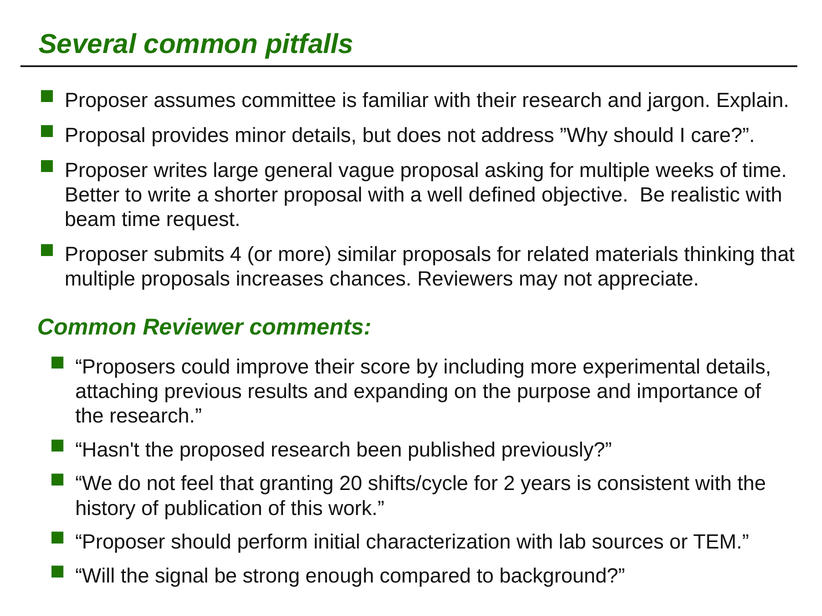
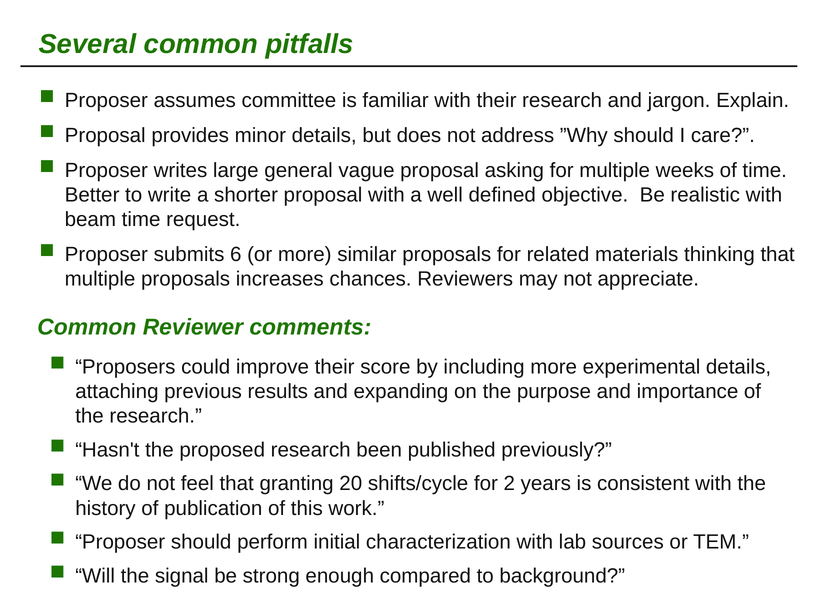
4: 4 -> 6 (236, 255)
